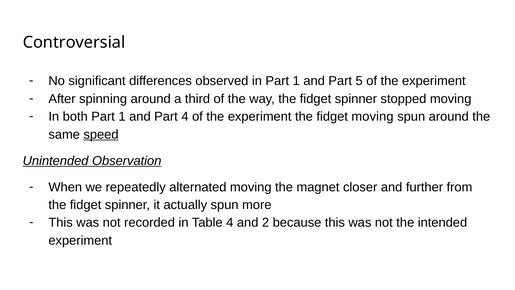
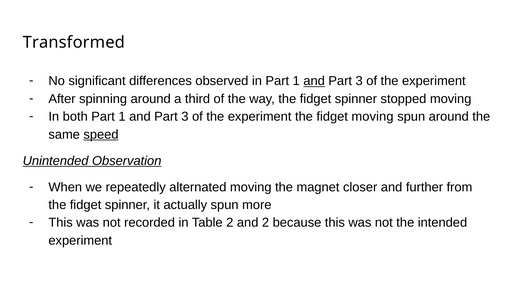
Controversial: Controversial -> Transformed (74, 42)
and underline: none -> present (314, 81)
5: 5 -> 3 (359, 81)
4: 4 -> 3 (185, 117)
Table 4: 4 -> 2 (230, 222)
